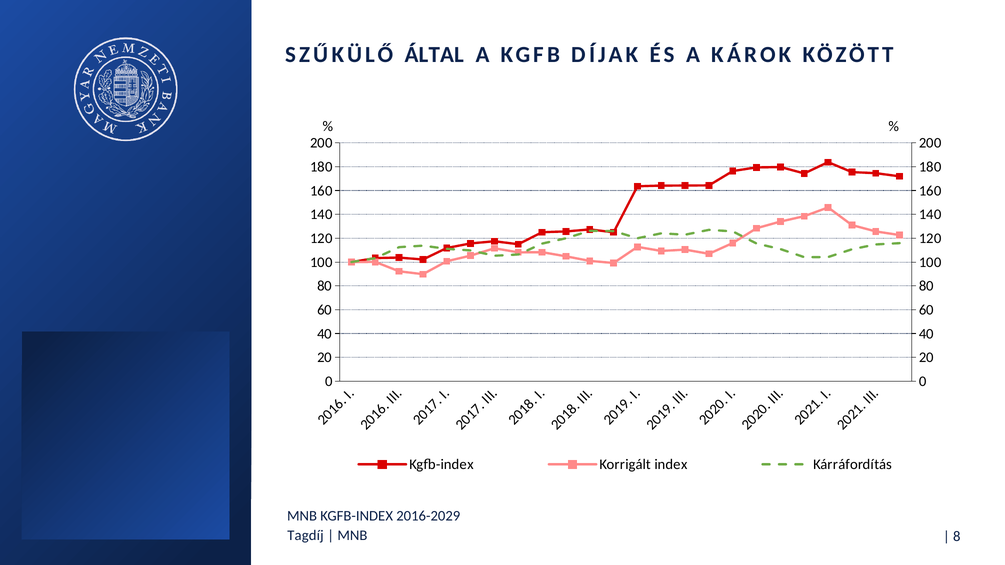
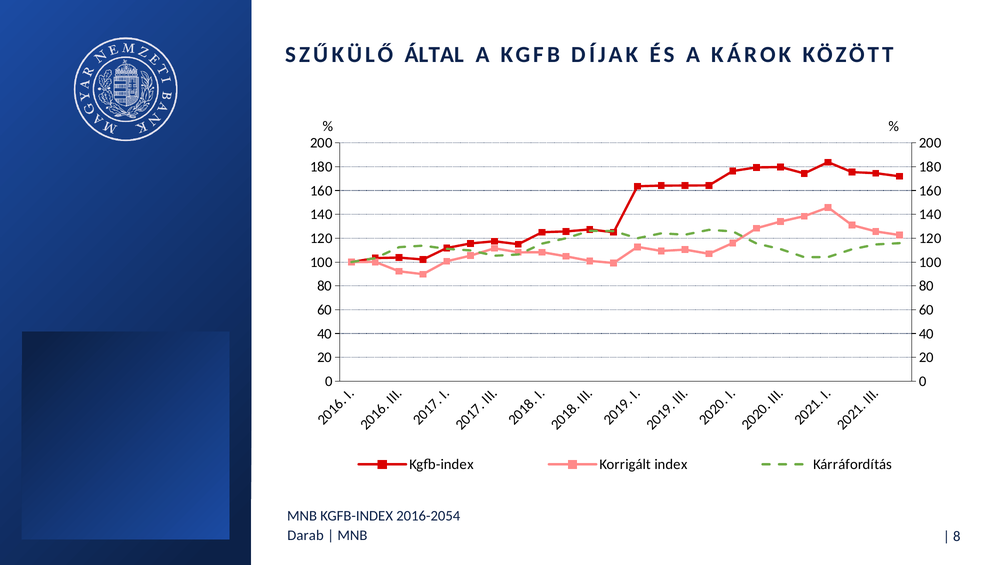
2016-2029: 2016-2029 -> 2016-2054 (428, 516)
Tagdíj: Tagdíj -> Darab (305, 536)
